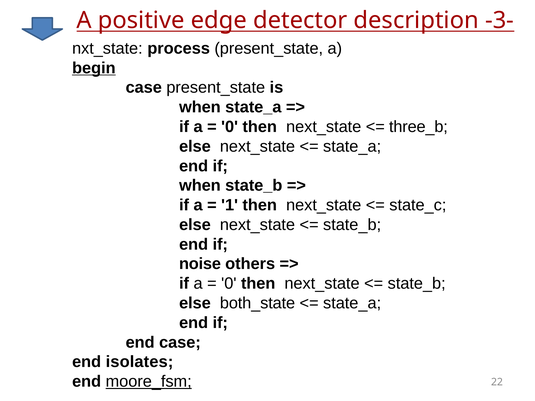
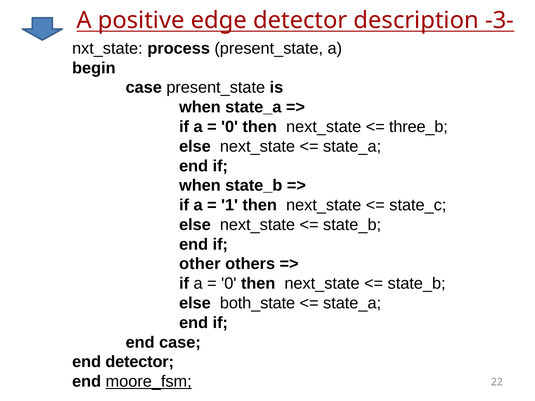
begin underline: present -> none (94, 68)
noise: noise -> other (200, 264)
end isolates: isolates -> detector (140, 362)
